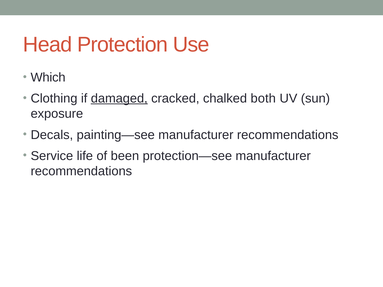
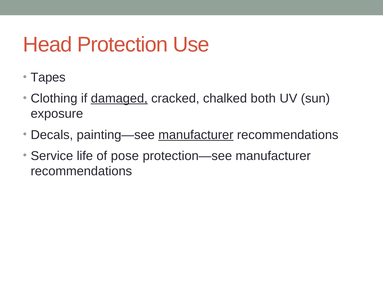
Which: Which -> Tapes (48, 77)
manufacturer underline: none -> present (196, 135)
been: been -> pose (125, 156)
